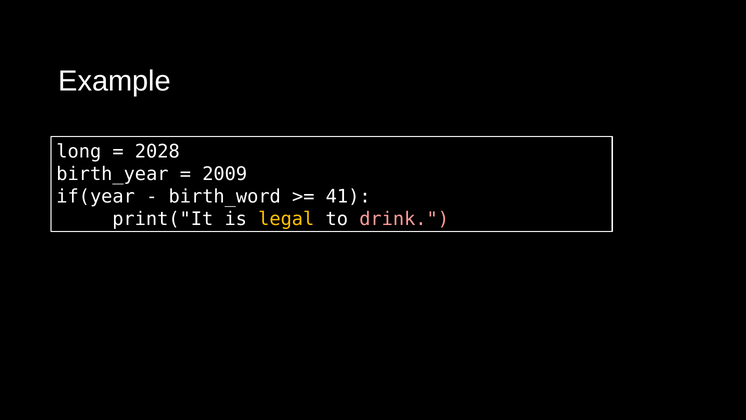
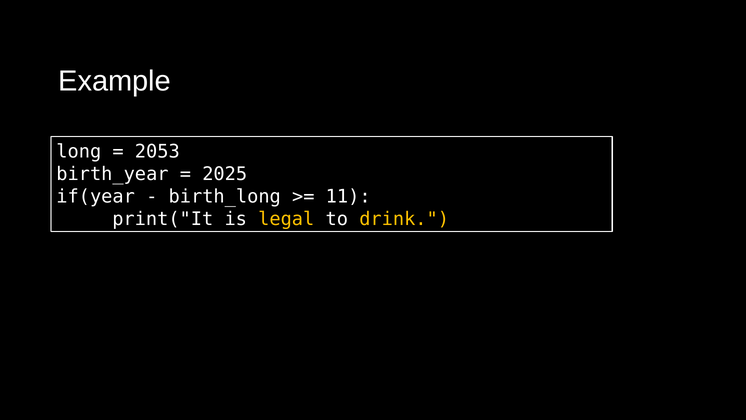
2028: 2028 -> 2053 (157, 152)
2009: 2009 -> 2025 (225, 174)
birth_word: birth_word -> birth_long (225, 196)
41: 41 -> 11 (348, 196)
drink colour: pink -> yellow (404, 219)
